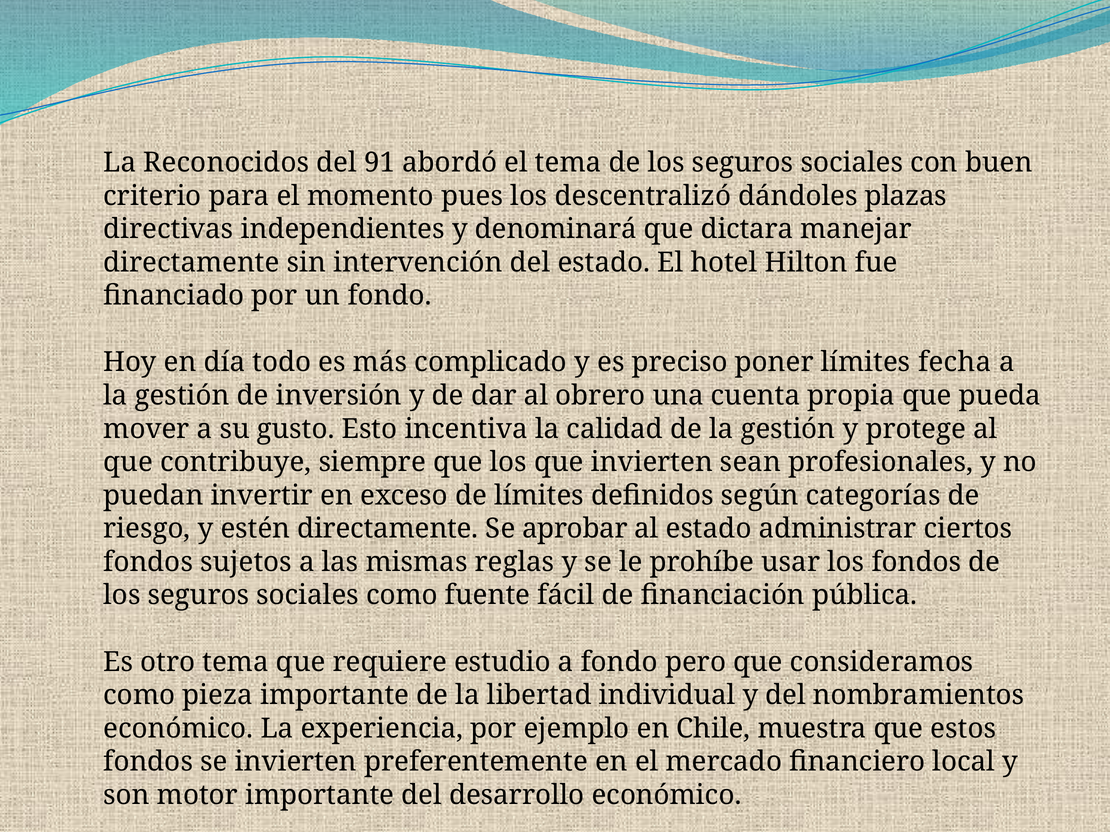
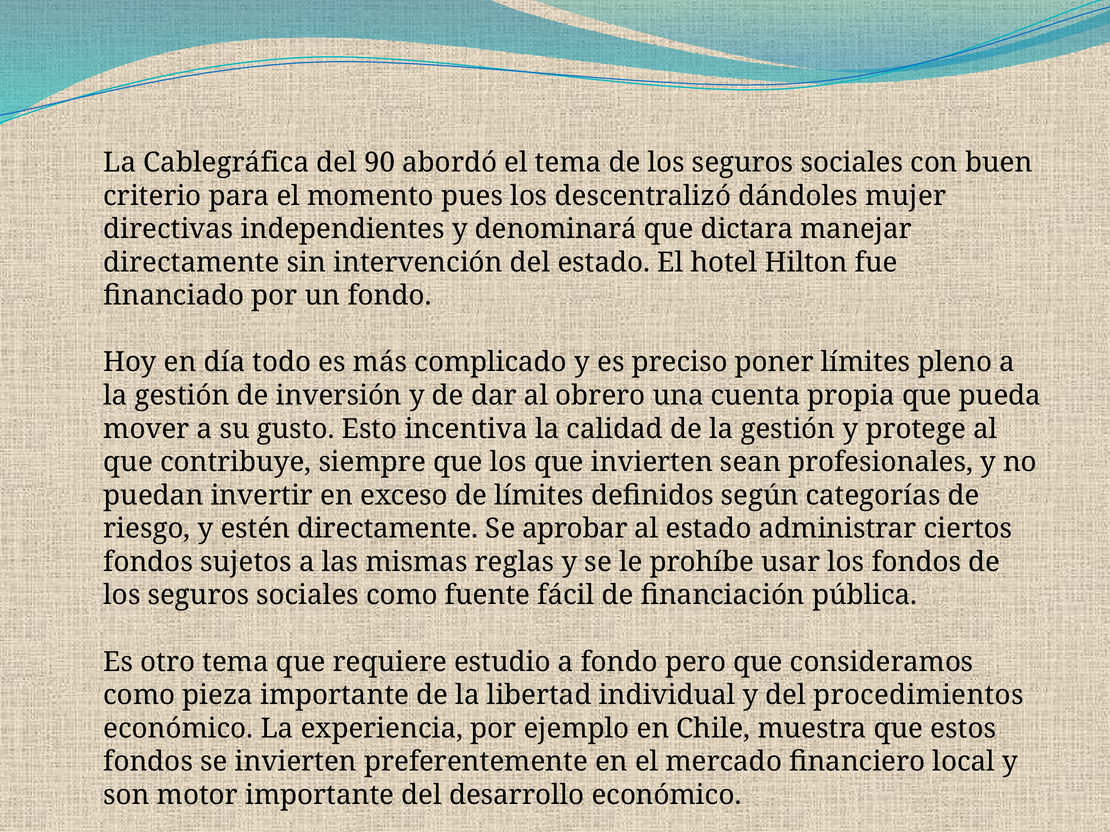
Reconocidos: Reconocidos -> Cablegráfica (226, 163)
91: 91 -> 90 (380, 163)
plazas: plazas -> mujer (906, 196)
fecha: fecha -> pleno (955, 363)
nombramientos: nombramientos -> procedimientos (918, 696)
